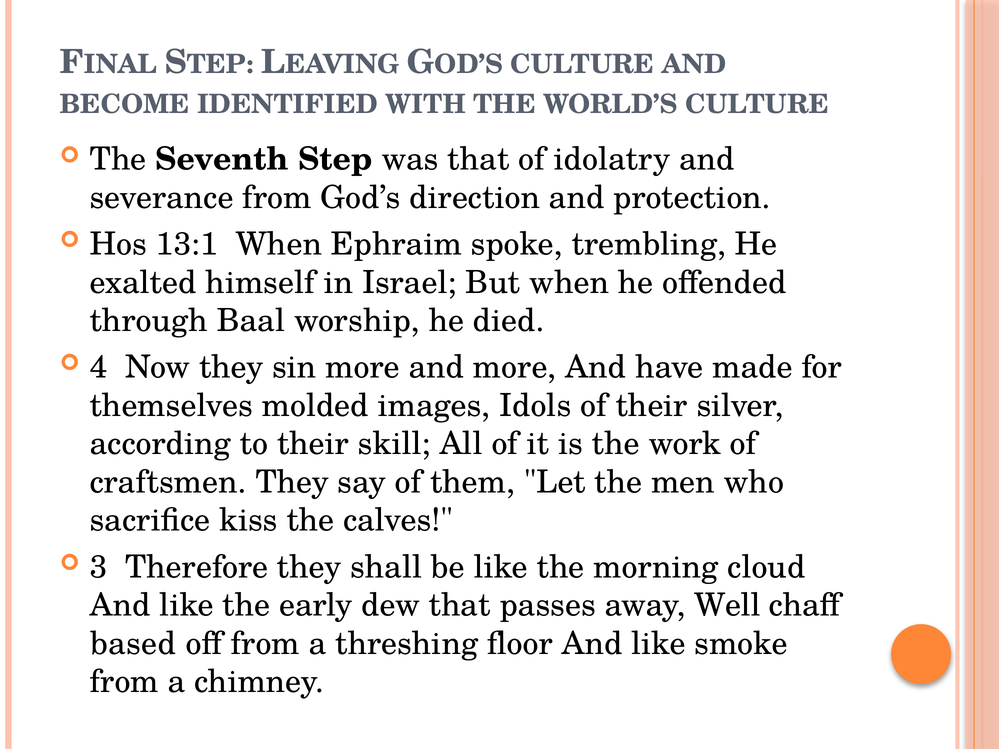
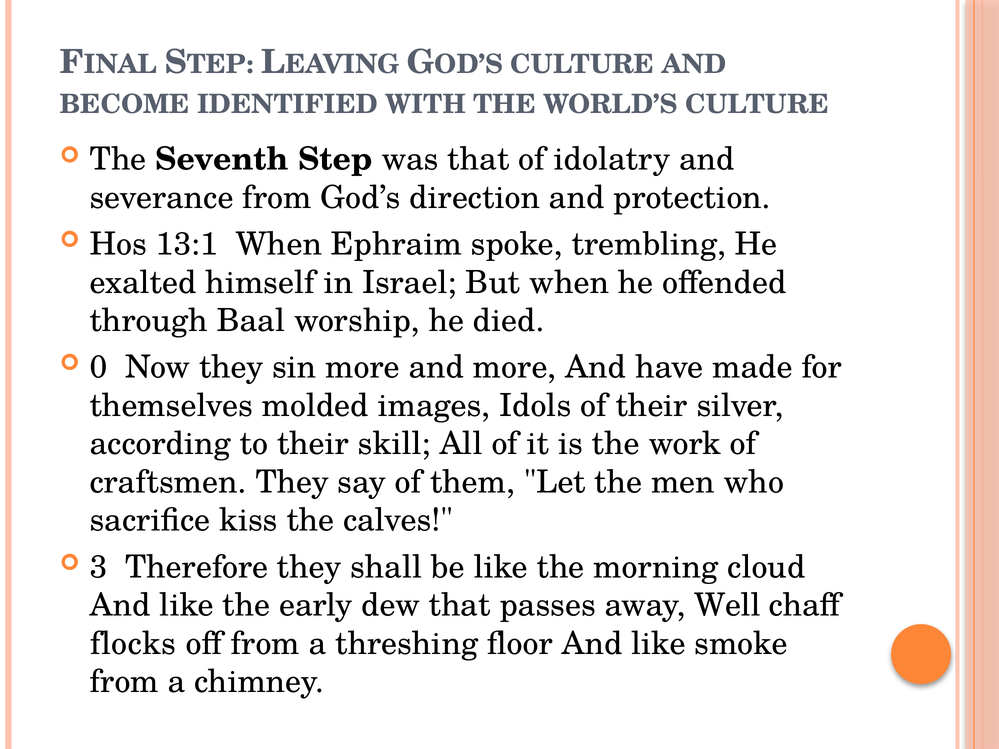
4: 4 -> 0 (99, 368)
based: based -> flocks (133, 644)
